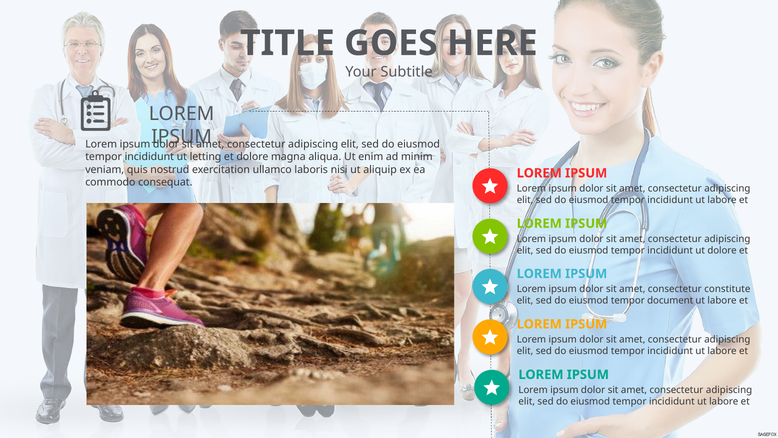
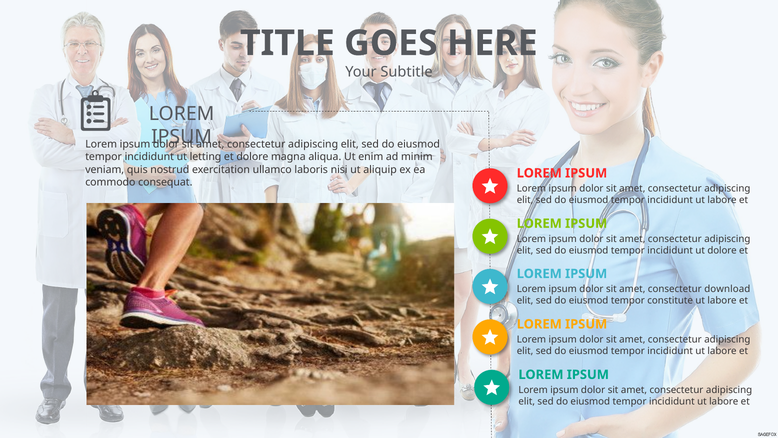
constitute: constitute -> download (727, 289)
document: document -> constitute (670, 301)
